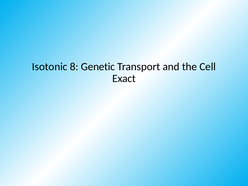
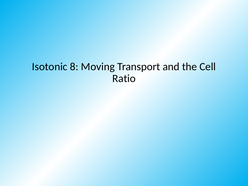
Genetic: Genetic -> Moving (98, 67)
Exact: Exact -> Ratio (124, 78)
